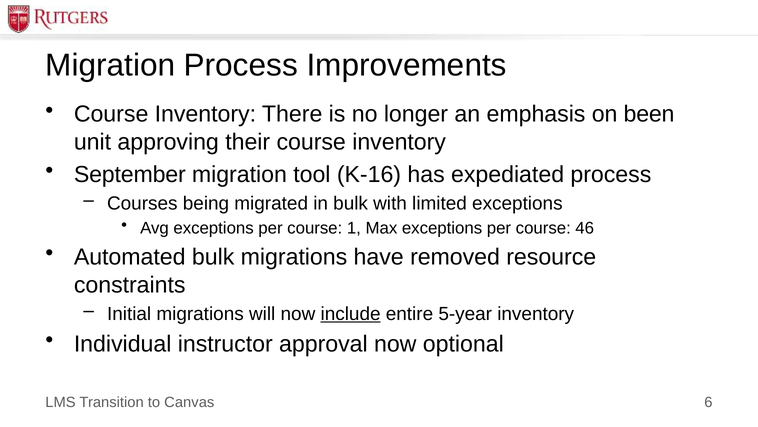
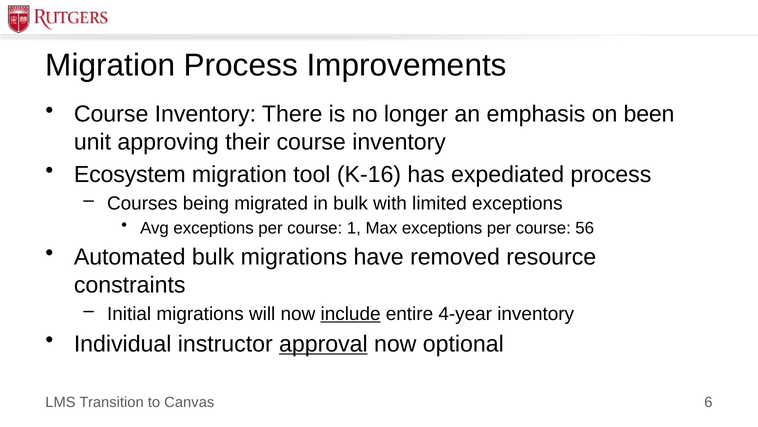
September: September -> Ecosystem (130, 174)
46: 46 -> 56 (585, 228)
5-year: 5-year -> 4-year (465, 313)
approval underline: none -> present (323, 343)
